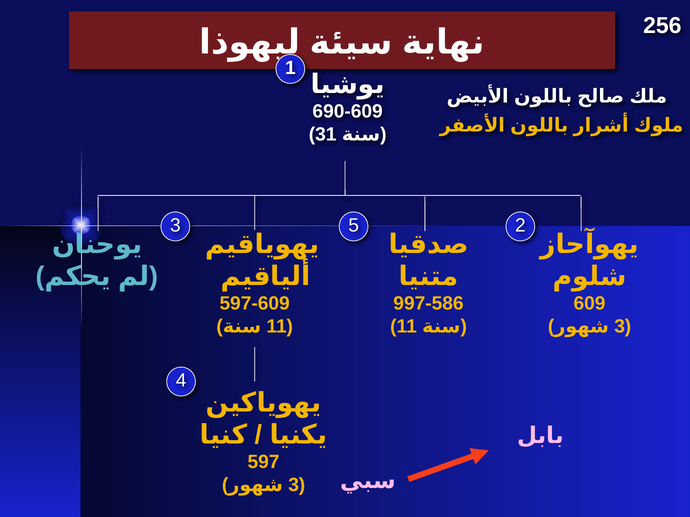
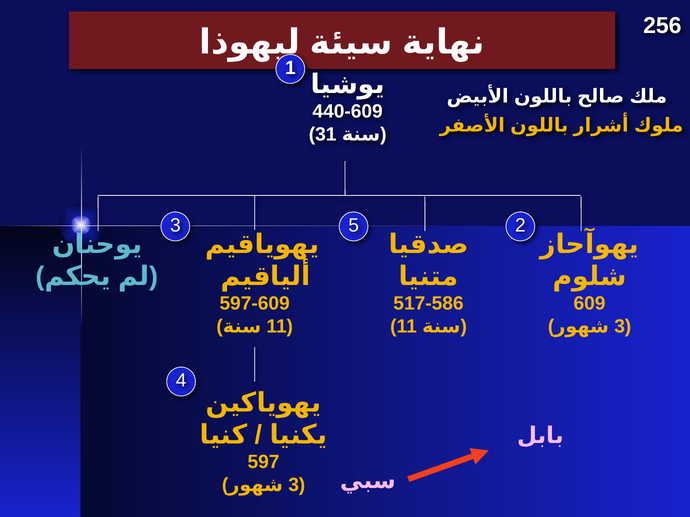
690-609: 690-609 -> 440-609 (348, 112)
997-586: 997-586 -> 517-586 (428, 304)
